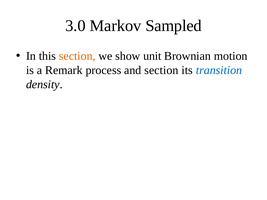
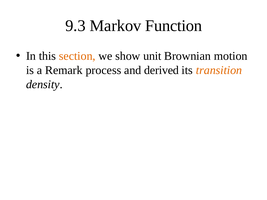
3.0: 3.0 -> 9.3 (75, 26)
Sampled: Sampled -> Function (174, 26)
and section: section -> derived (162, 70)
transition colour: blue -> orange (219, 70)
